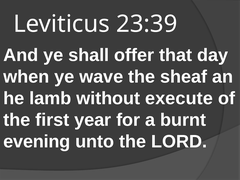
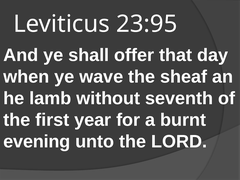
23:39: 23:39 -> 23:95 (147, 24)
execute: execute -> seventh (179, 98)
